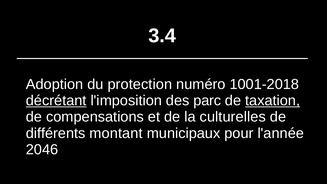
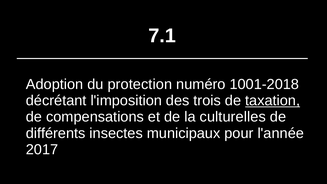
3.4: 3.4 -> 7.1 (162, 36)
décrétant underline: present -> none (56, 101)
parc: parc -> trois (207, 101)
montant: montant -> insectes (116, 133)
2046: 2046 -> 2017 (42, 149)
